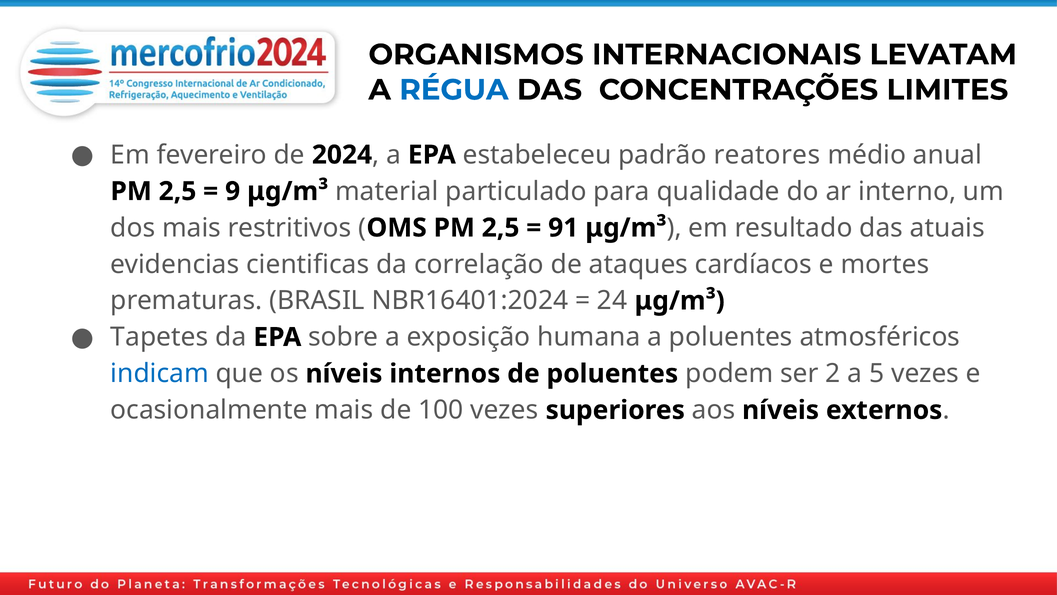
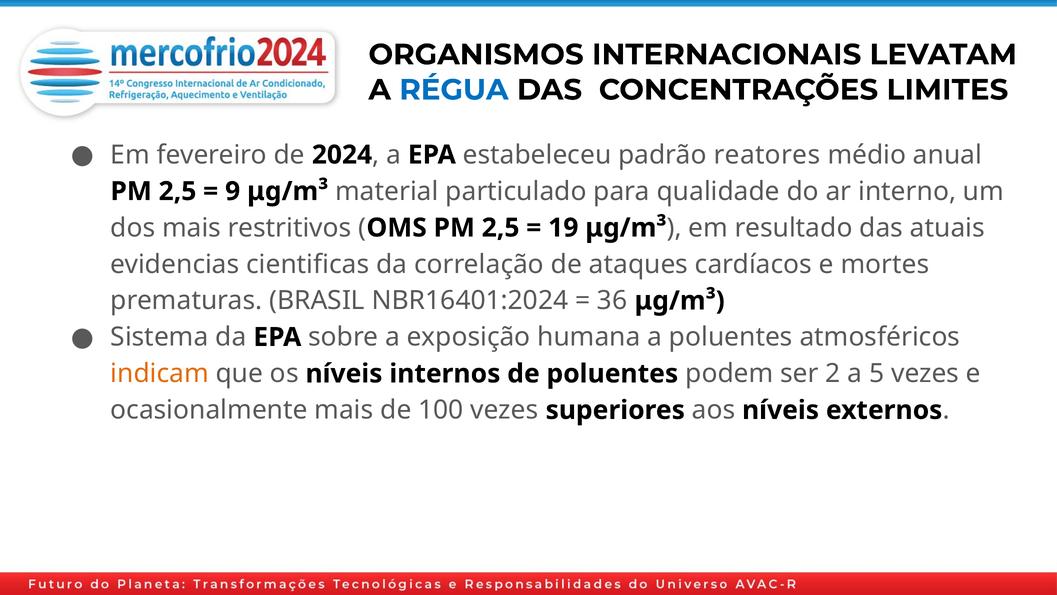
91: 91 -> 19 (563, 228)
24: 24 -> 36 (612, 301)
Tapetes: Tapetes -> Sistema (159, 337)
indicam colour: blue -> orange (160, 373)
